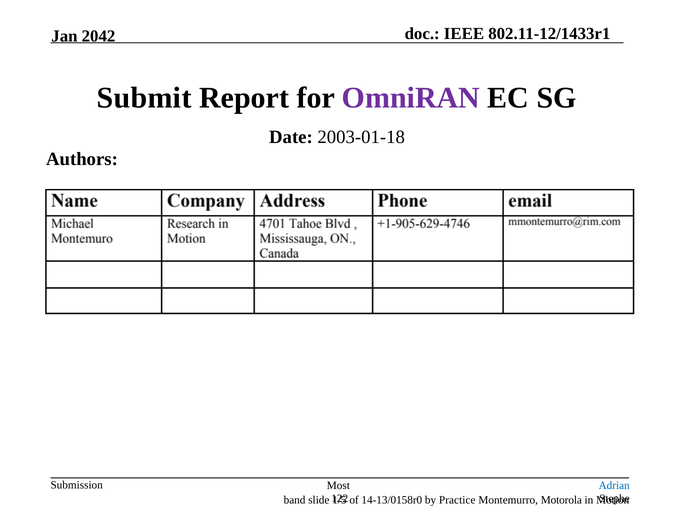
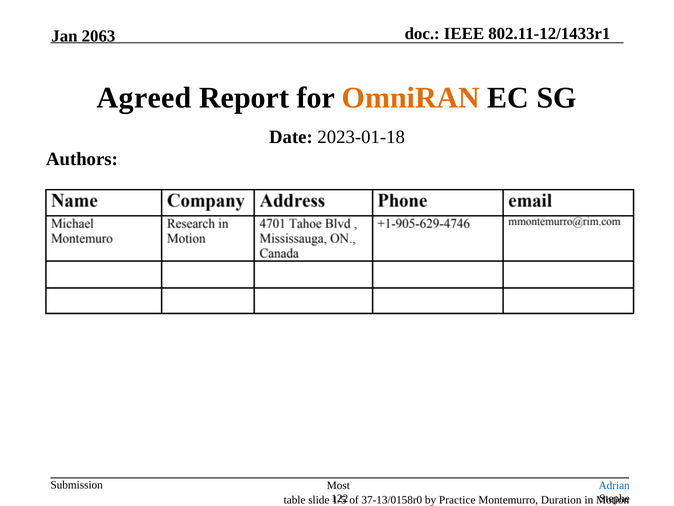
2042: 2042 -> 2063 (99, 36)
Submit: Submit -> Agreed (144, 98)
OmniRAN colour: purple -> orange (411, 98)
2003-01-18: 2003-01-18 -> 2023-01-18 (361, 137)
band: band -> table (295, 500)
14-13/0158r0: 14-13/0158r0 -> 37-13/0158r0 (392, 500)
Motorola: Motorola -> Duration (561, 500)
